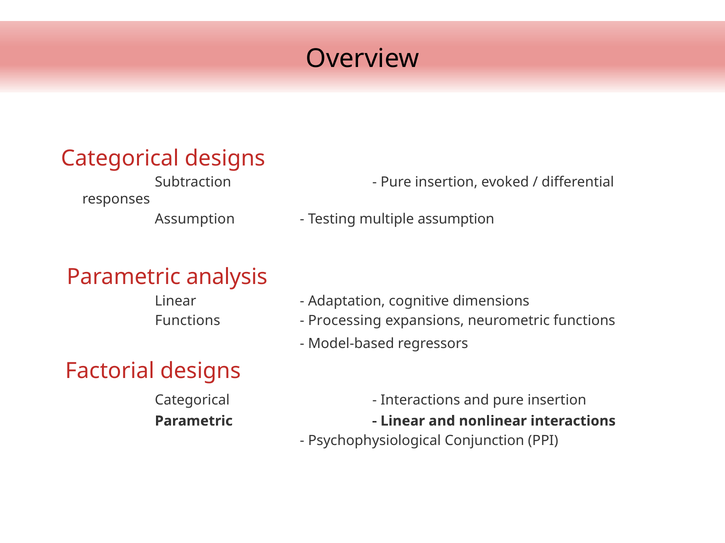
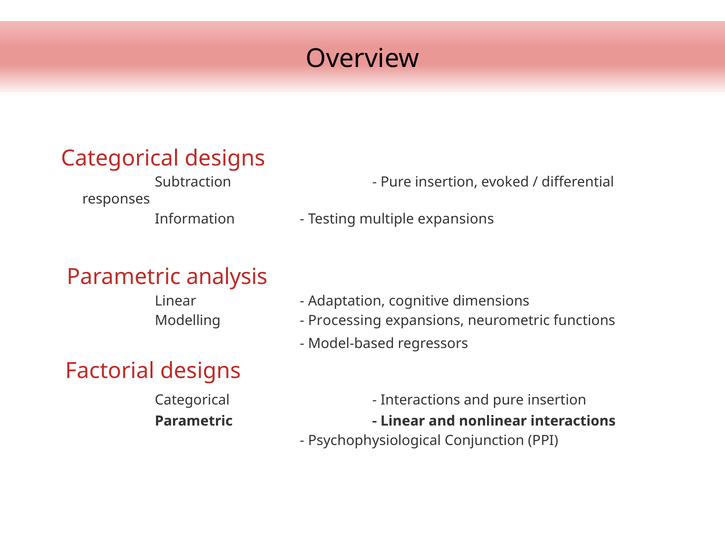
Assumption: Assumption -> Information (195, 219)
multiple assumption: assumption -> expansions (456, 219)
Functions: Functions -> Modelling (188, 321)
